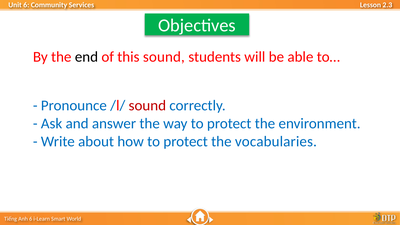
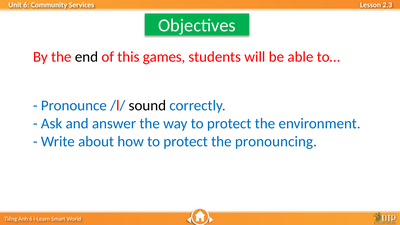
this sound: sound -> games (164, 57)
sound colour: red -> black (147, 106)
vocabularies: vocabularies -> pronouncing (276, 142)
